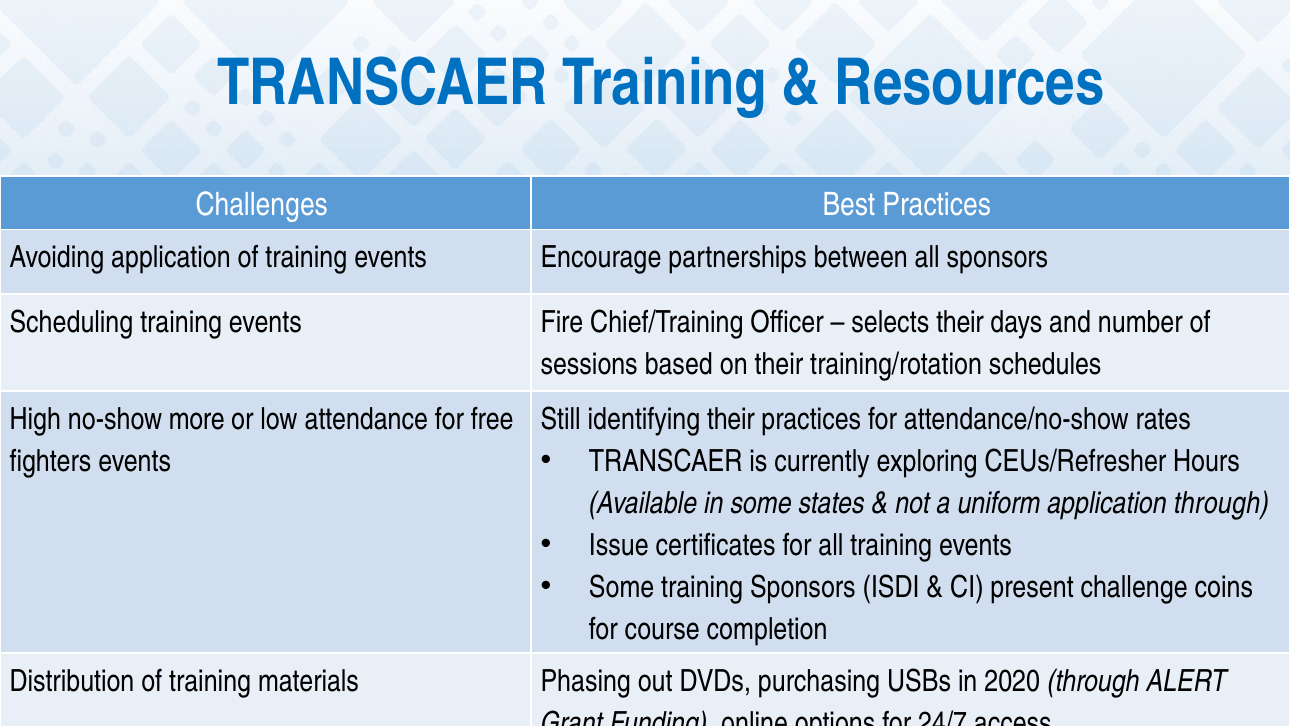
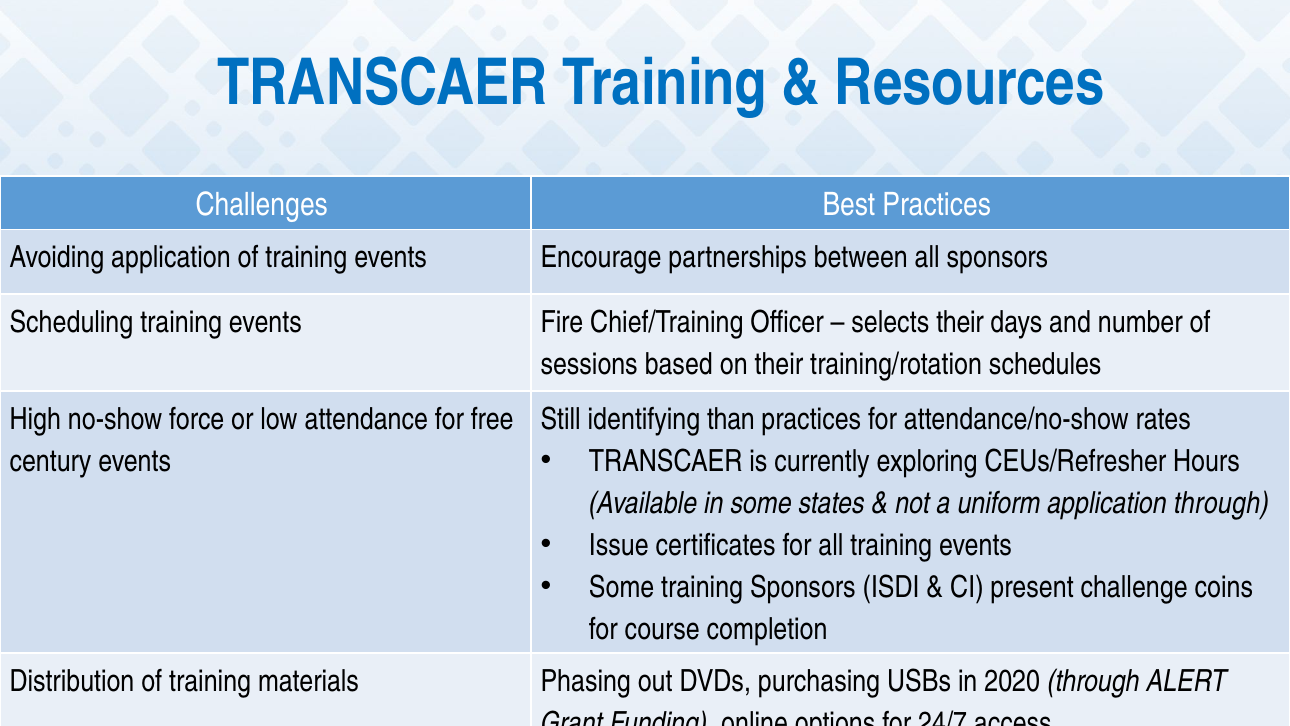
more: more -> force (197, 419)
identifying their: their -> than (731, 419)
fighters: fighters -> century (51, 461)
